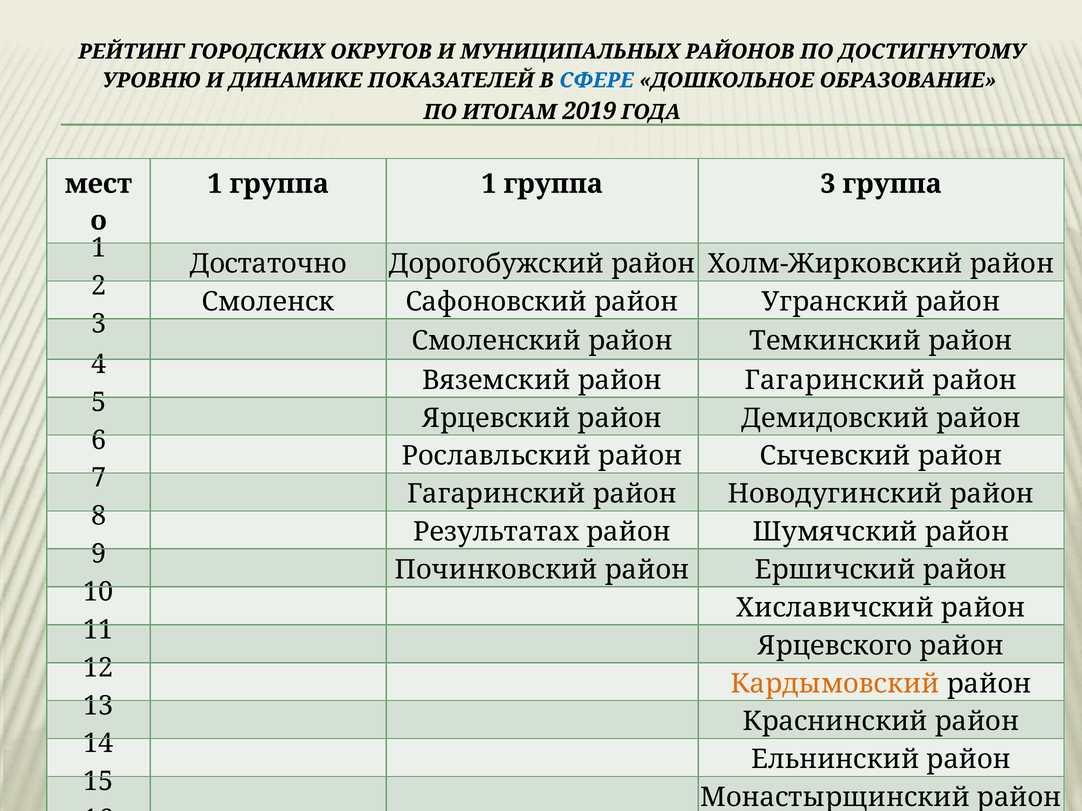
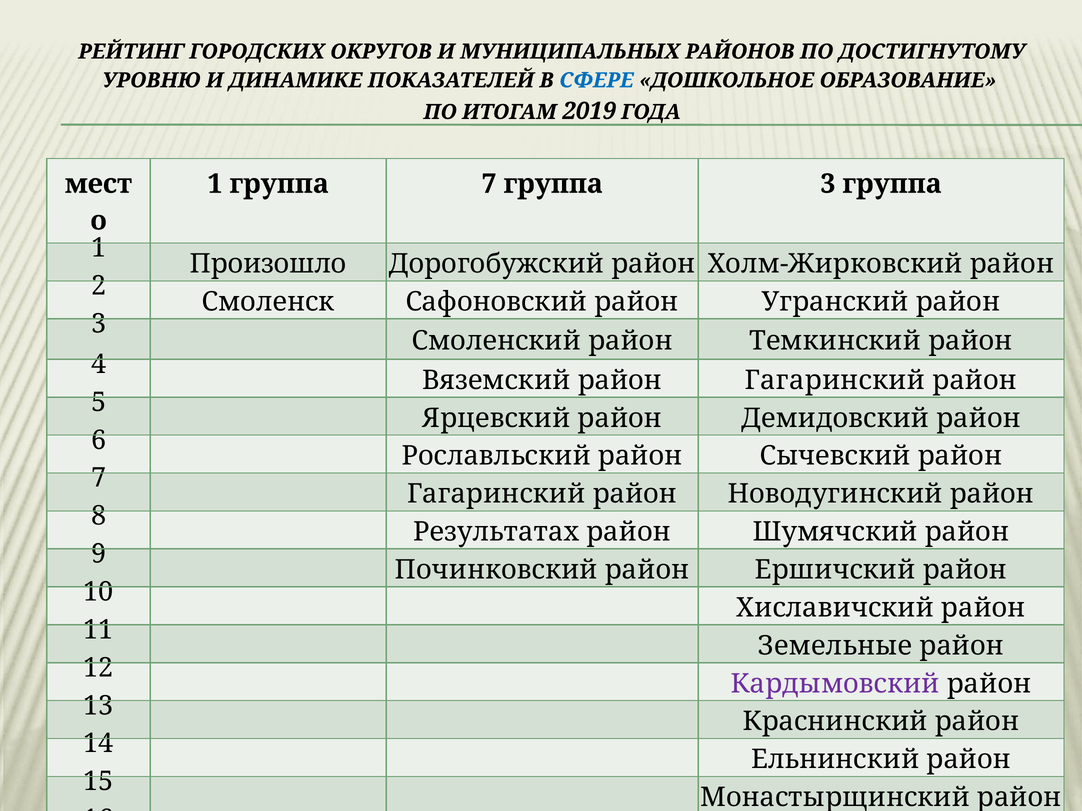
1 группа 1: 1 -> 7 (489, 184)
Достаточно: Достаточно -> Произошло (268, 264)
Ярцевского: Ярцевского -> Земельные (835, 646)
Кардымовский colour: orange -> purple (835, 684)
